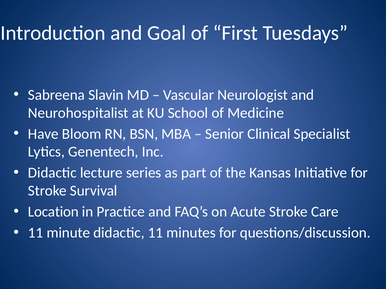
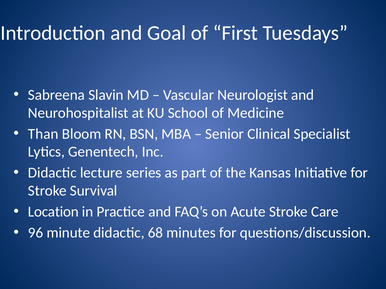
Have: Have -> Than (43, 134)
11: 11 -> 96 (36, 233)
didactic 11: 11 -> 68 (155, 233)
